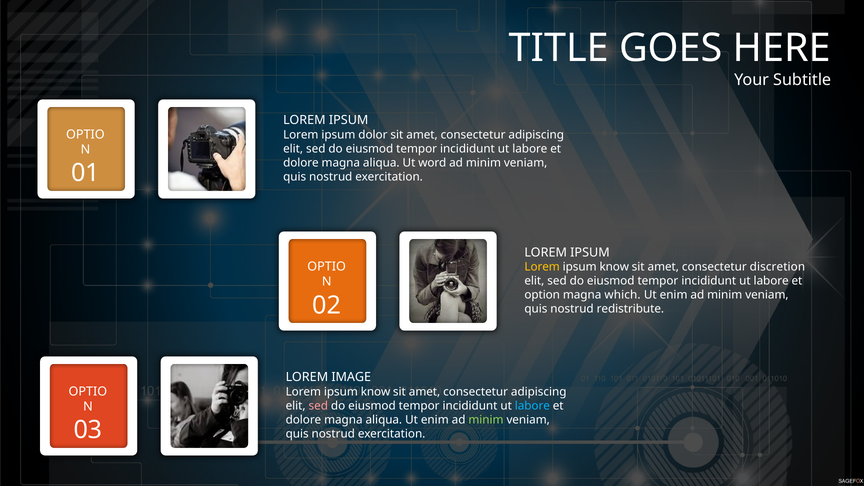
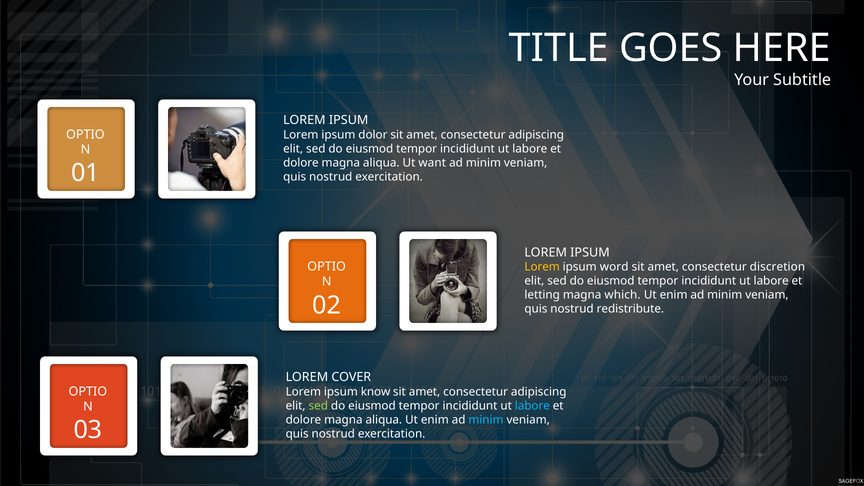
word: word -> want (432, 163)
know: know -> word (614, 267)
option: option -> letting (542, 295)
IMAGE: IMAGE -> COVER (351, 377)
sed colour: pink -> light green (318, 406)
minim colour: light green -> light blue (486, 420)
